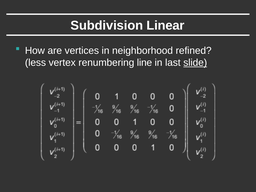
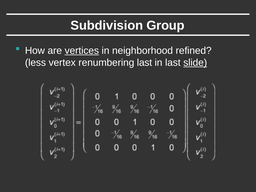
Linear: Linear -> Group (165, 25)
vertices underline: none -> present (82, 51)
renumbering line: line -> last (144, 63)
